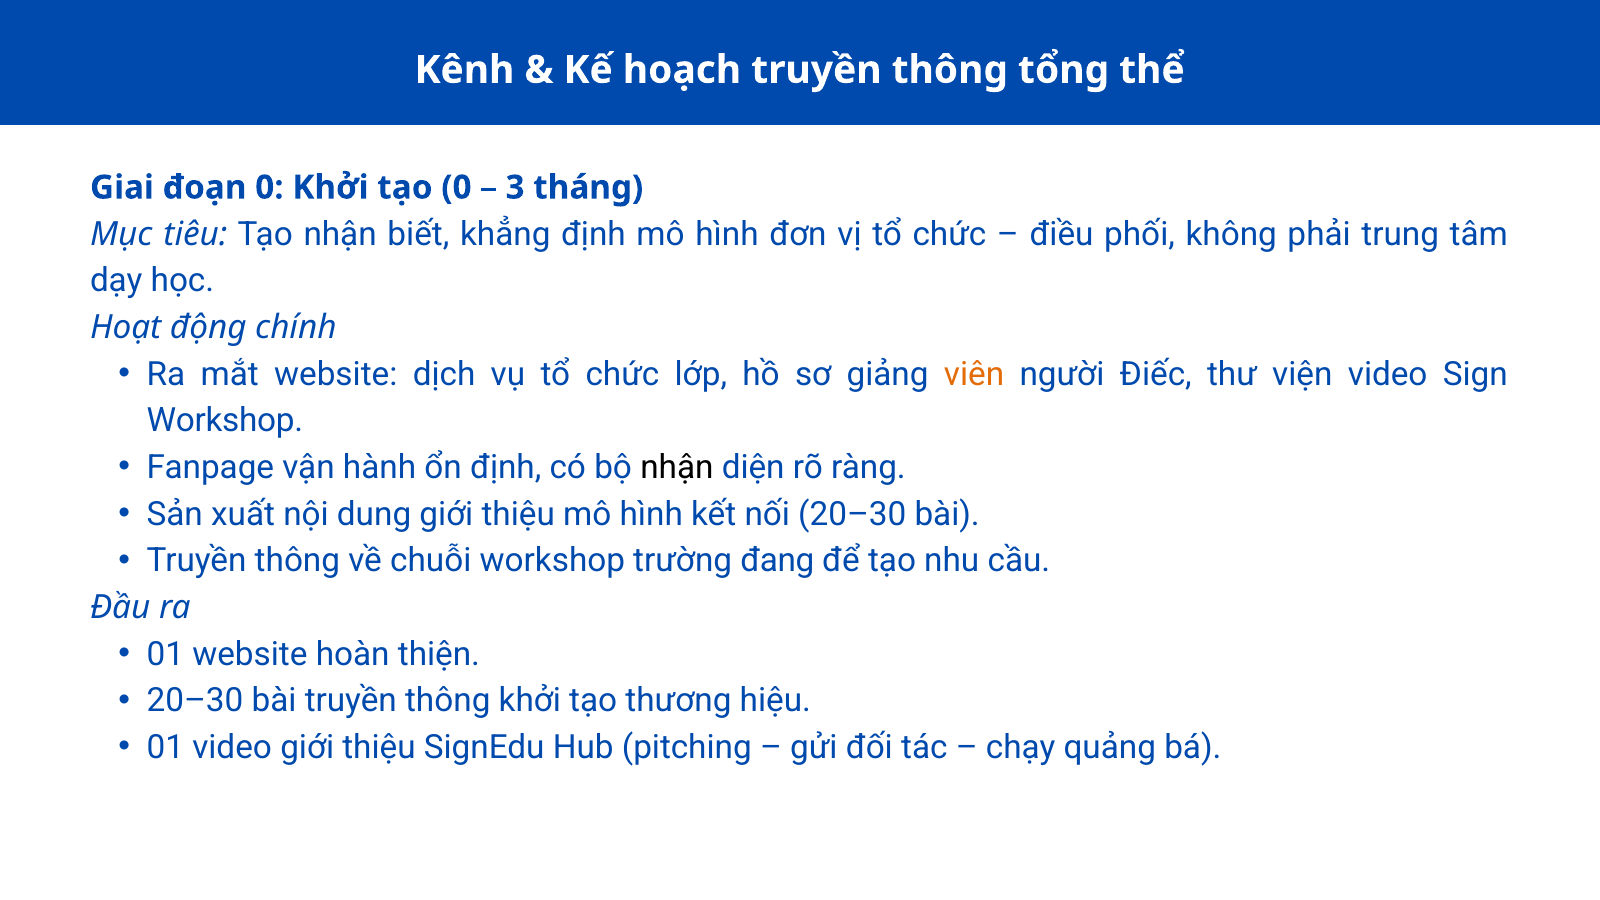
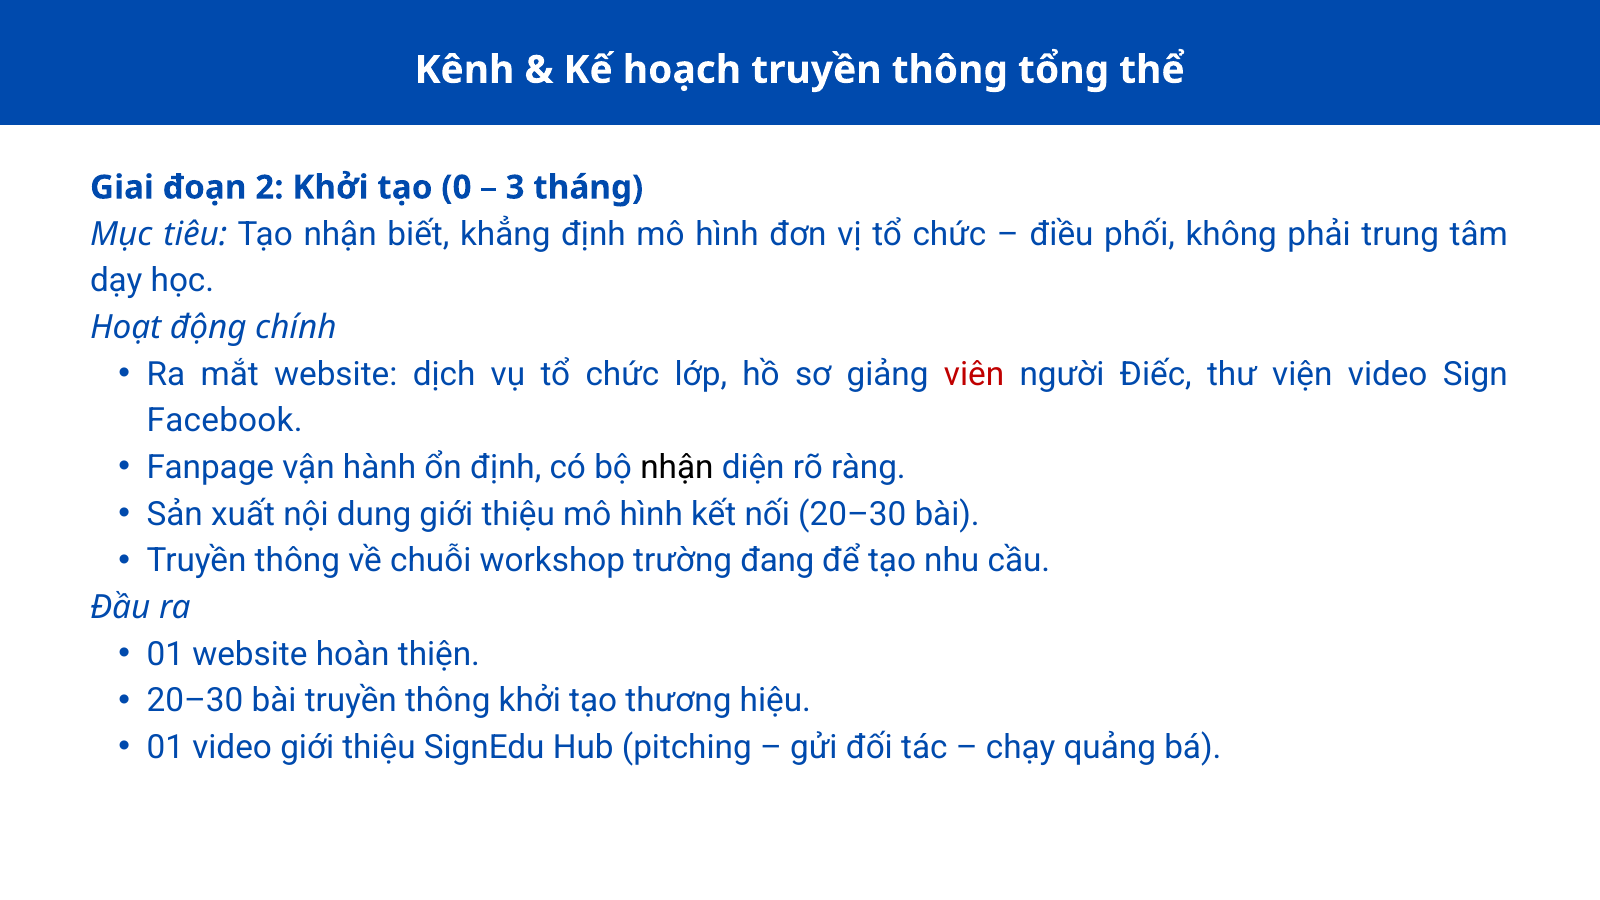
0: 0 -> 2 (269, 188)
viên colour: orange -> red (974, 374)
Workshop: Workshop -> Facebook (225, 421)
